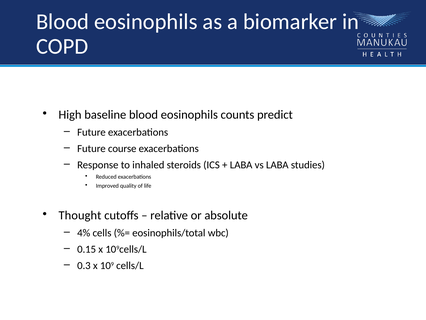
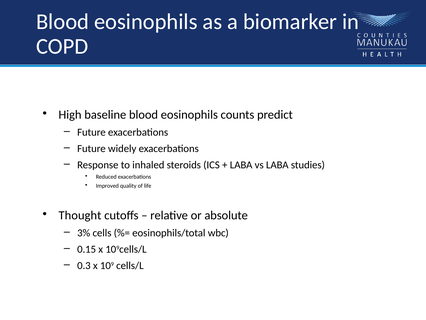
course: course -> widely (122, 148)
4%: 4% -> 3% (84, 232)
